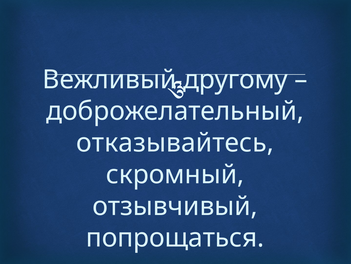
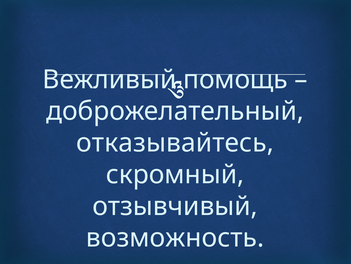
другому: другому -> помощь (236, 79)
попрощаться: попрощаться -> возможность (175, 237)
